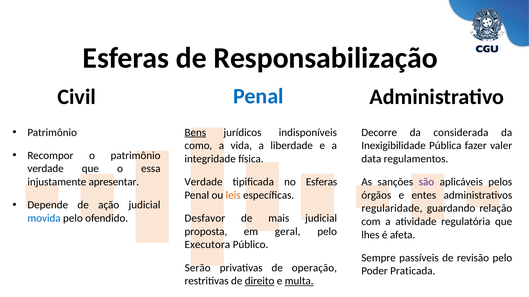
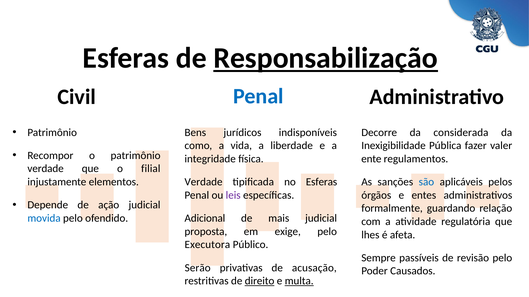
Responsabilização underline: none -> present (326, 58)
Bens underline: present -> none (195, 133)
data: data -> ente (371, 159)
essa: essa -> filial (151, 169)
apresentar: apresentar -> elementos (114, 182)
são colour: purple -> blue (426, 182)
leis colour: orange -> purple (233, 195)
regularidade: regularidade -> formalmente (392, 209)
Desfavor: Desfavor -> Adicional (205, 219)
geral: geral -> exige (288, 232)
operação: operação -> acusação (314, 268)
Praticada: Praticada -> Causados (413, 272)
